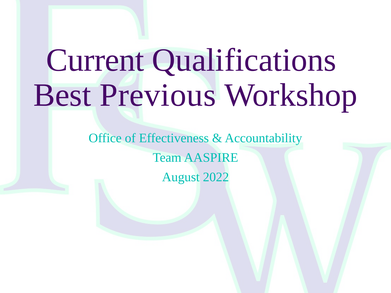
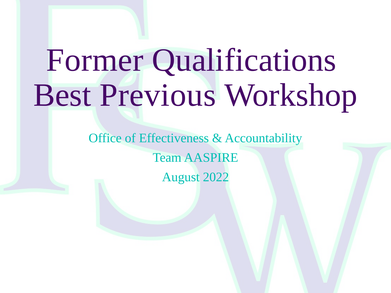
Current: Current -> Former (95, 60)
